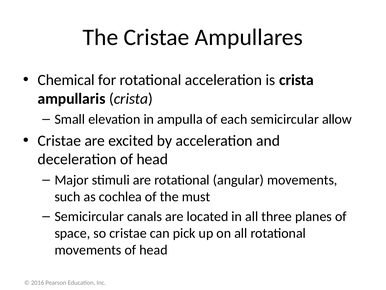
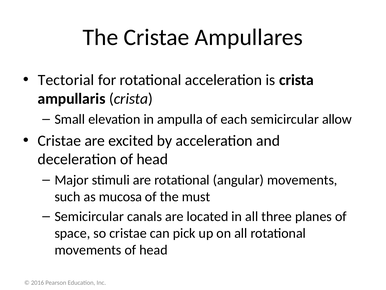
Chemical: Chemical -> Tectorial (66, 80)
cochlea: cochlea -> mucosa (120, 196)
